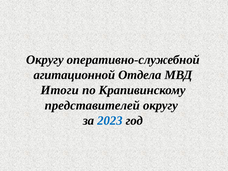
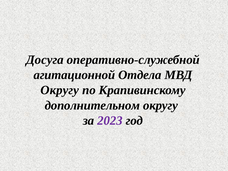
Округу: Округу -> Досуга (45, 60)
Итоги: Итоги -> Округу (60, 90)
представителей: представителей -> дополнительном (92, 105)
2023 colour: blue -> purple (110, 121)
